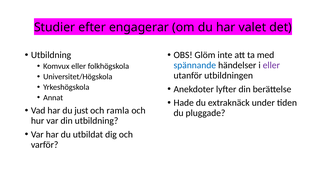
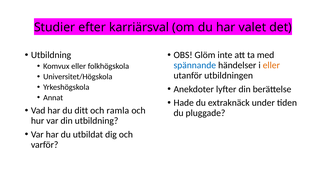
engagerar: engagerar -> karriärsval (139, 27)
eller colour: purple -> orange (271, 65)
just: just -> ditt (81, 111)
